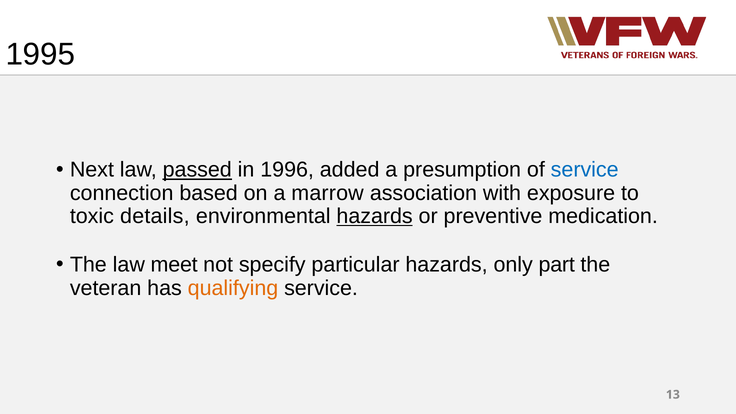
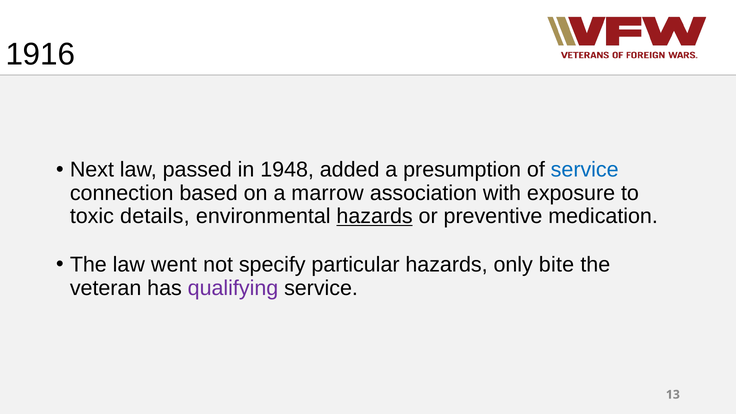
1995: 1995 -> 1916 (40, 54)
passed underline: present -> none (197, 170)
1996: 1996 -> 1948 (287, 170)
meet: meet -> went (174, 265)
part: part -> bite (556, 265)
qualifying colour: orange -> purple (233, 288)
